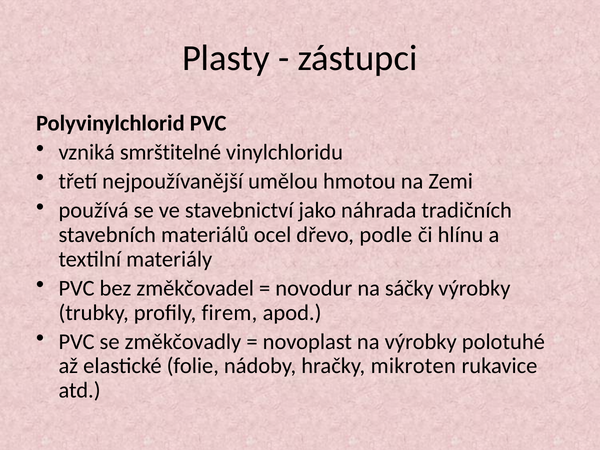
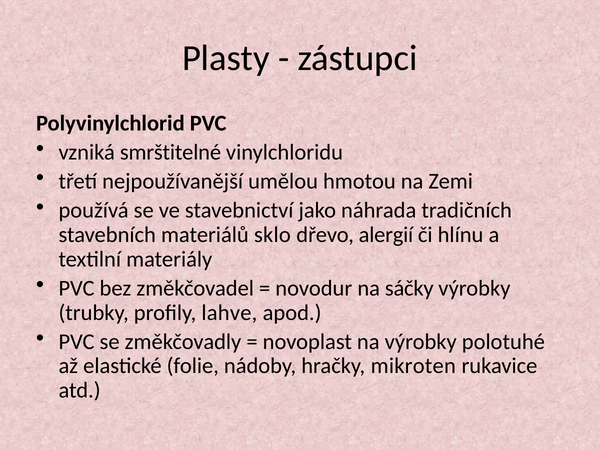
ocel: ocel -> sklo (272, 235)
podle: podle -> alergií (386, 235)
firem: firem -> lahve (229, 313)
